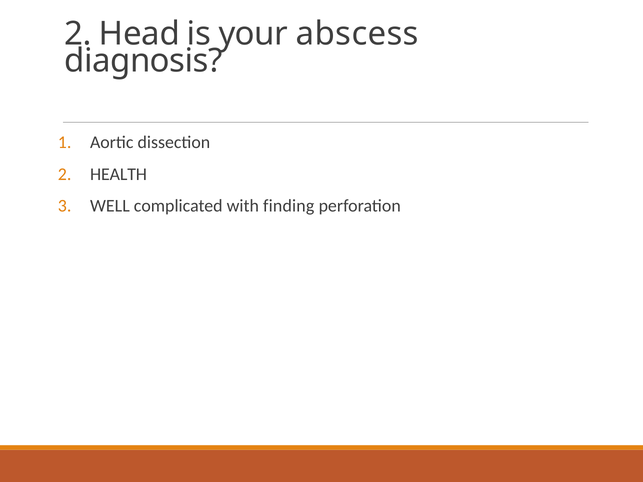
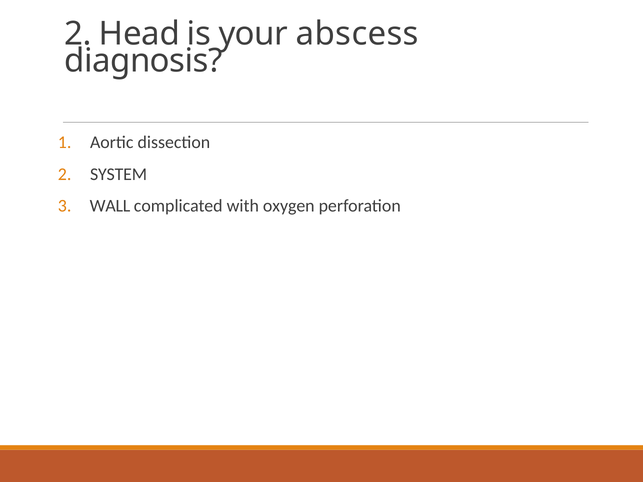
HEALTH: HEALTH -> SYSTEM (119, 174)
WELL: WELL -> WALL (110, 206)
finding: finding -> oxygen (289, 206)
